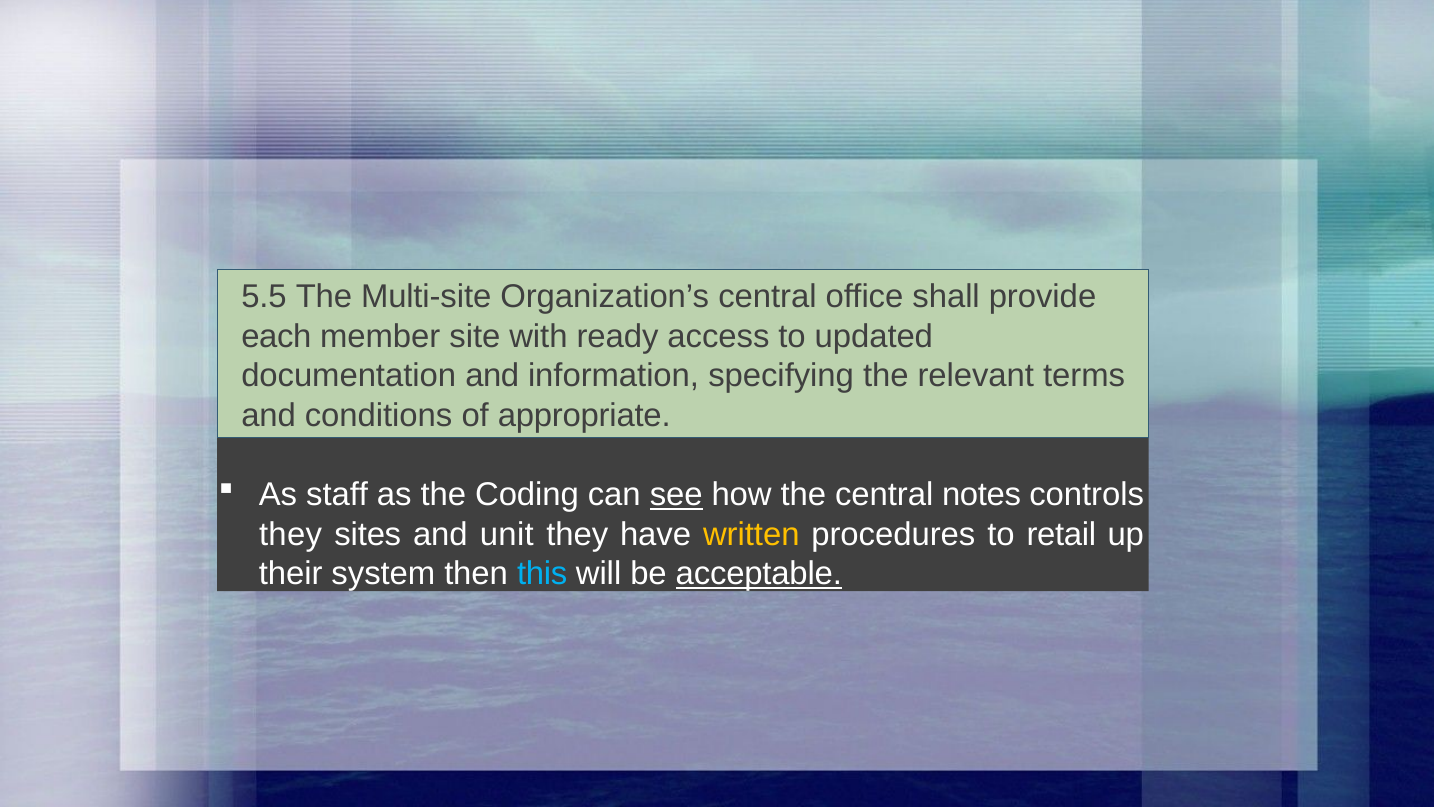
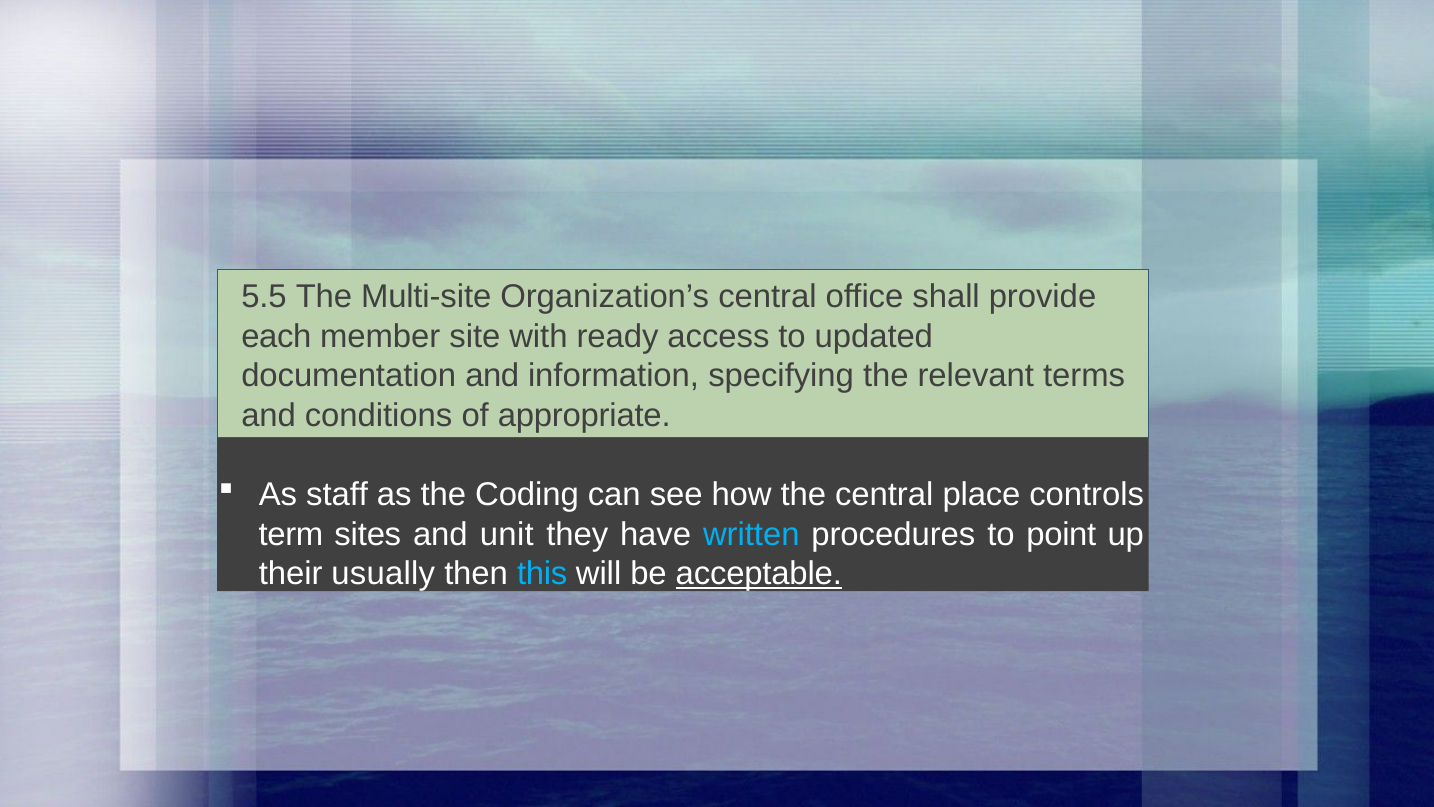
see underline: present -> none (676, 495)
notes: notes -> place (981, 495)
they: they -> term (291, 534)
written colour: yellow -> light blue (751, 534)
retail: retail -> point (1061, 534)
system: system -> usually (383, 573)
